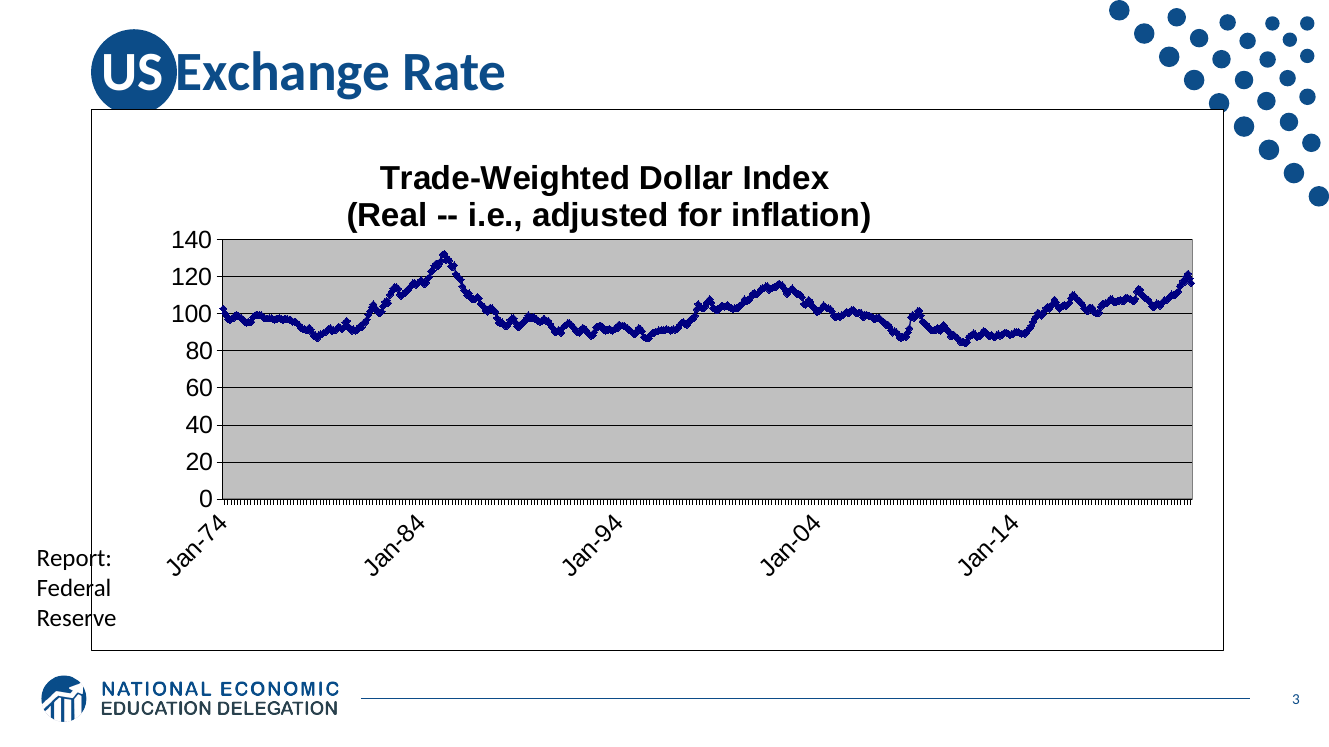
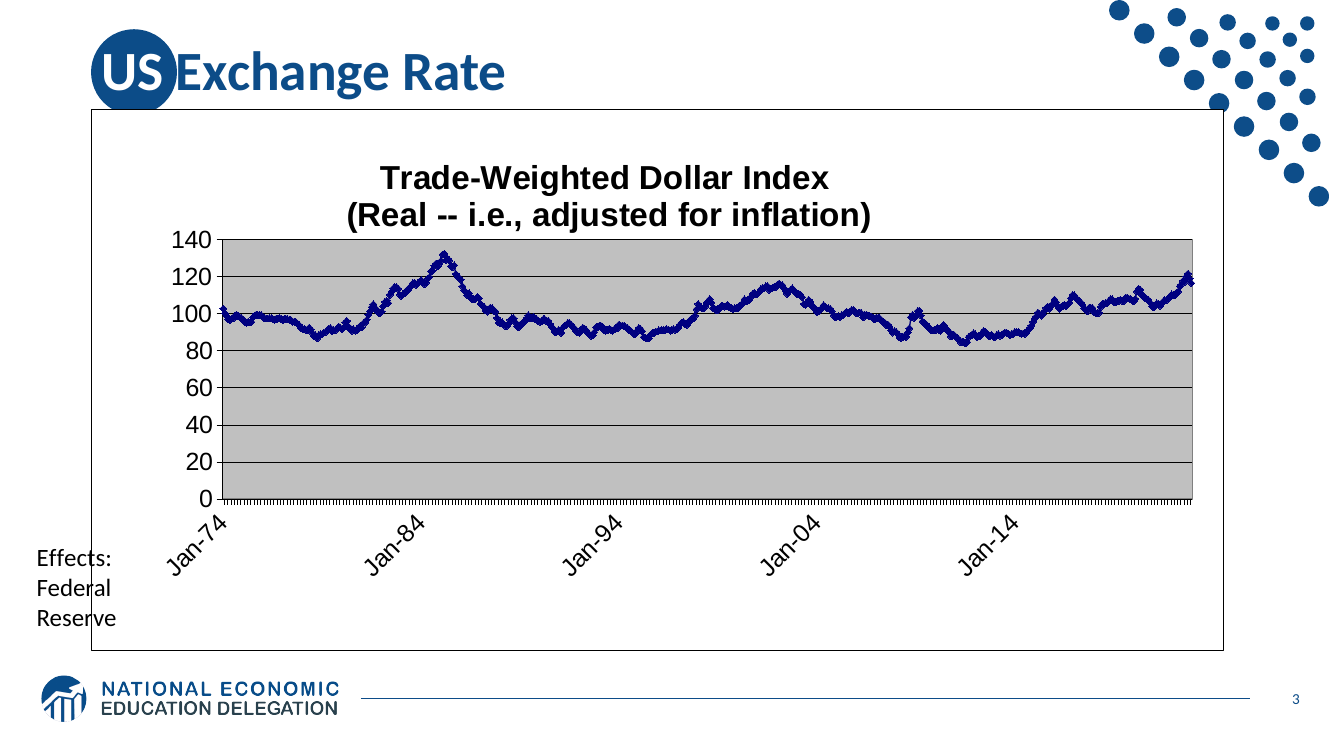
Report: Report -> Effects (74, 559)
